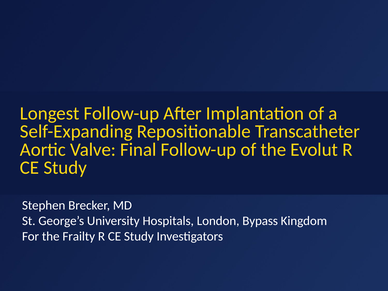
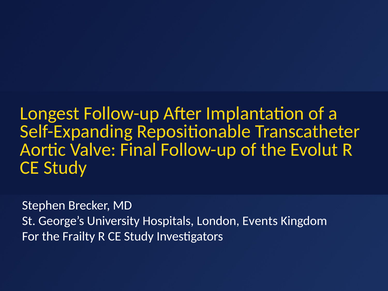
Bypass: Bypass -> Events (260, 221)
